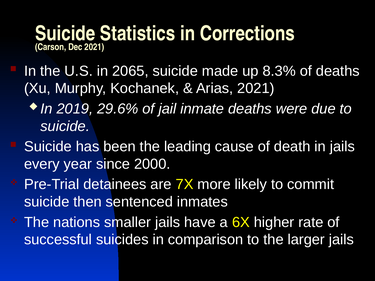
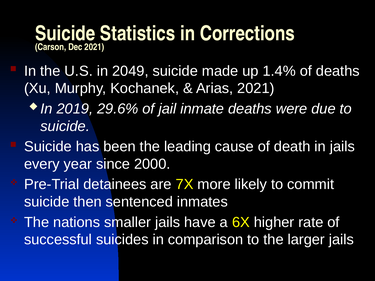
2065: 2065 -> 2049 (130, 71)
8.3%: 8.3% -> 1.4% (279, 71)
